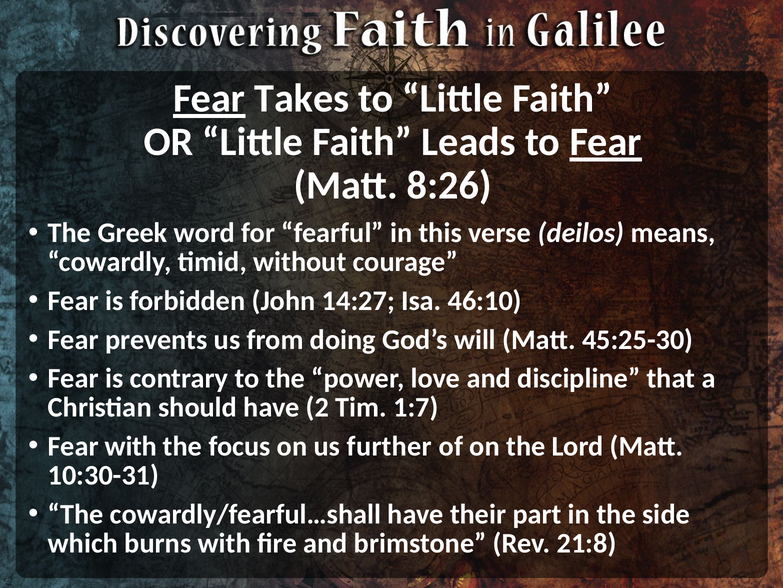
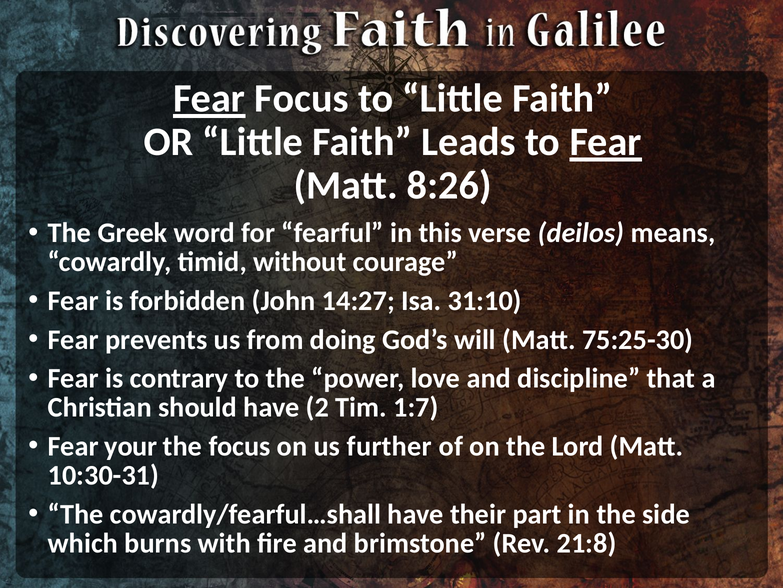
Takes: Takes -> Focus (302, 99)
46:10: 46:10 -> 31:10 (485, 301)
45:25-30: 45:25-30 -> 75:25-30 (638, 339)
Fear with: with -> your (131, 446)
